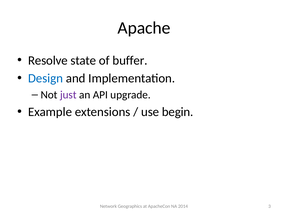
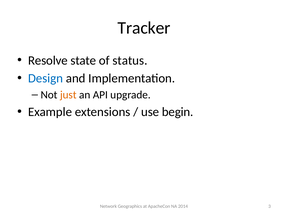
Apache: Apache -> Tracker (144, 28)
buffer: buffer -> status (130, 60)
just colour: purple -> orange (68, 95)
